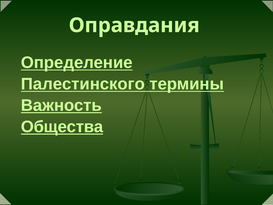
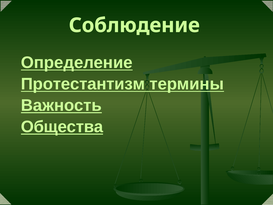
Оправдания: Оправдания -> Соблюдение (134, 25)
Палестинского: Палестинского -> Протестантизм (83, 84)
